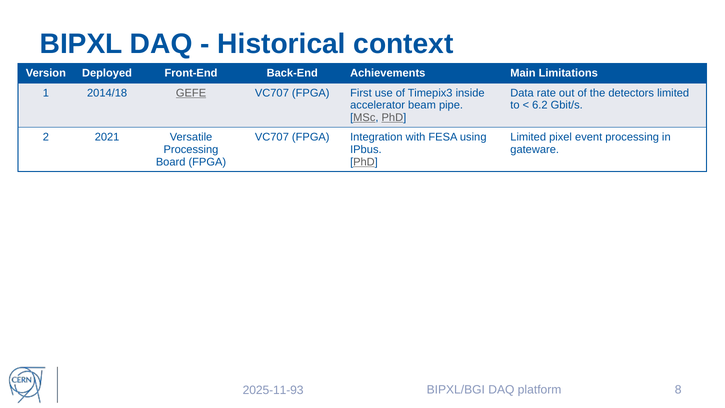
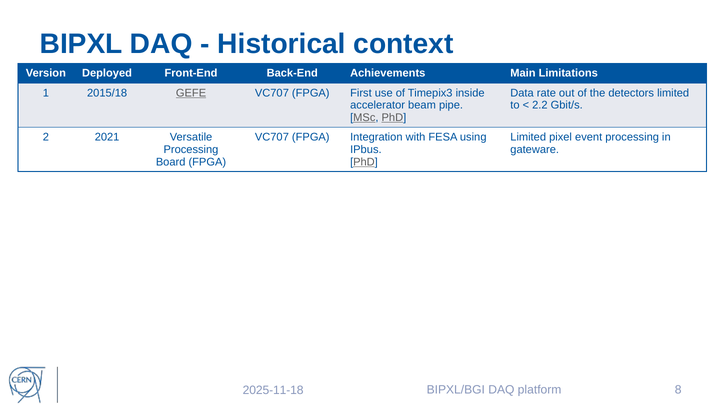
2014/18: 2014/18 -> 2015/18 (107, 93)
6.2: 6.2 -> 2.2 (540, 105)
2025-11-93: 2025-11-93 -> 2025-11-18 (273, 390)
